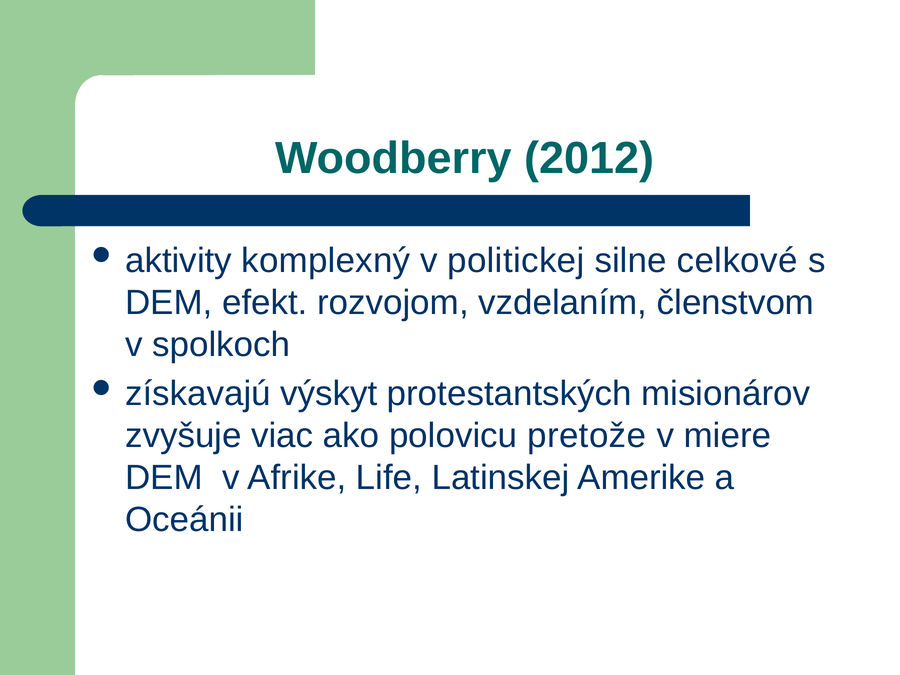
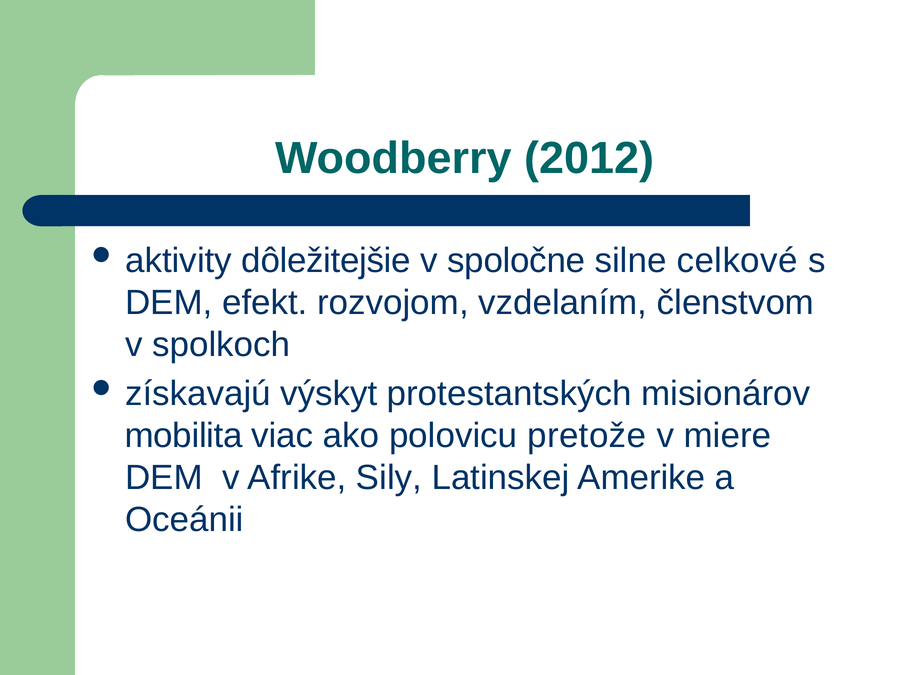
komplexný: komplexný -> dôležitejšie (326, 260)
politickej: politickej -> spoločne (516, 260)
zvyšuje: zvyšuje -> mobilita (184, 436)
Life: Life -> Sily (389, 478)
